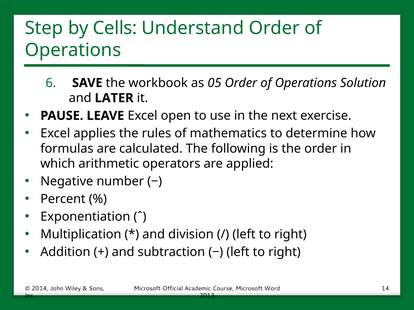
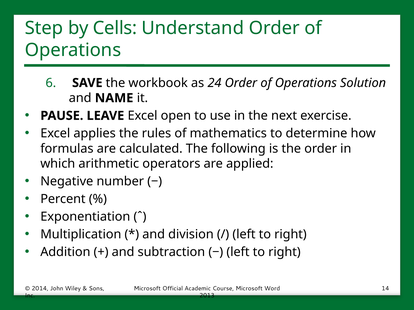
05: 05 -> 24 (214, 83)
LATER: LATER -> NAME (114, 98)
